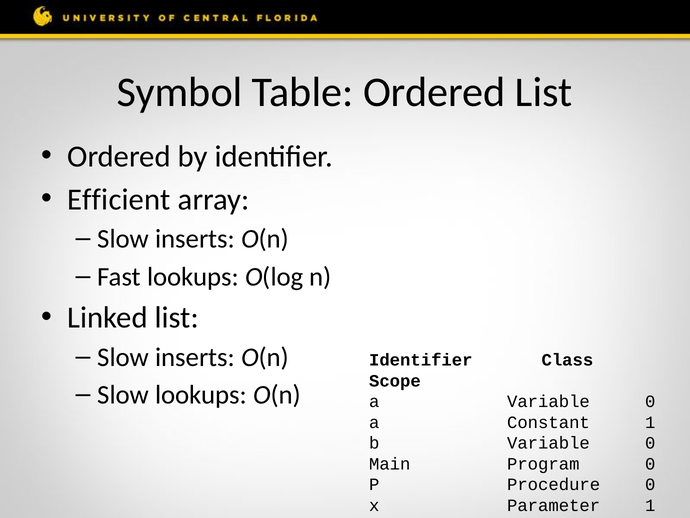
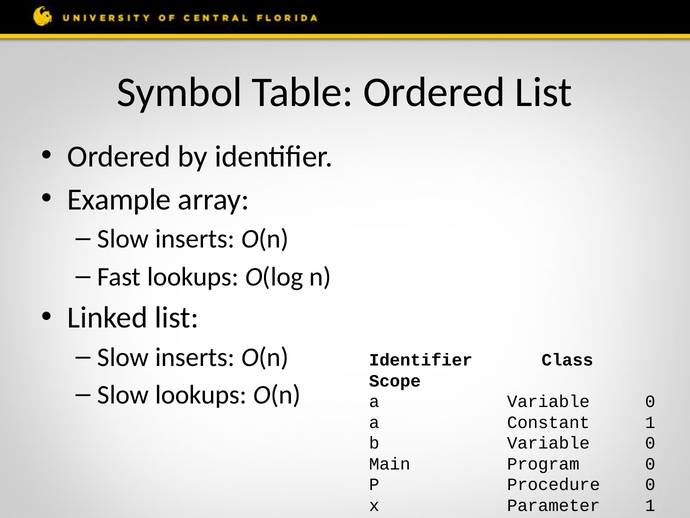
Efficient: Efficient -> Example (119, 199)
